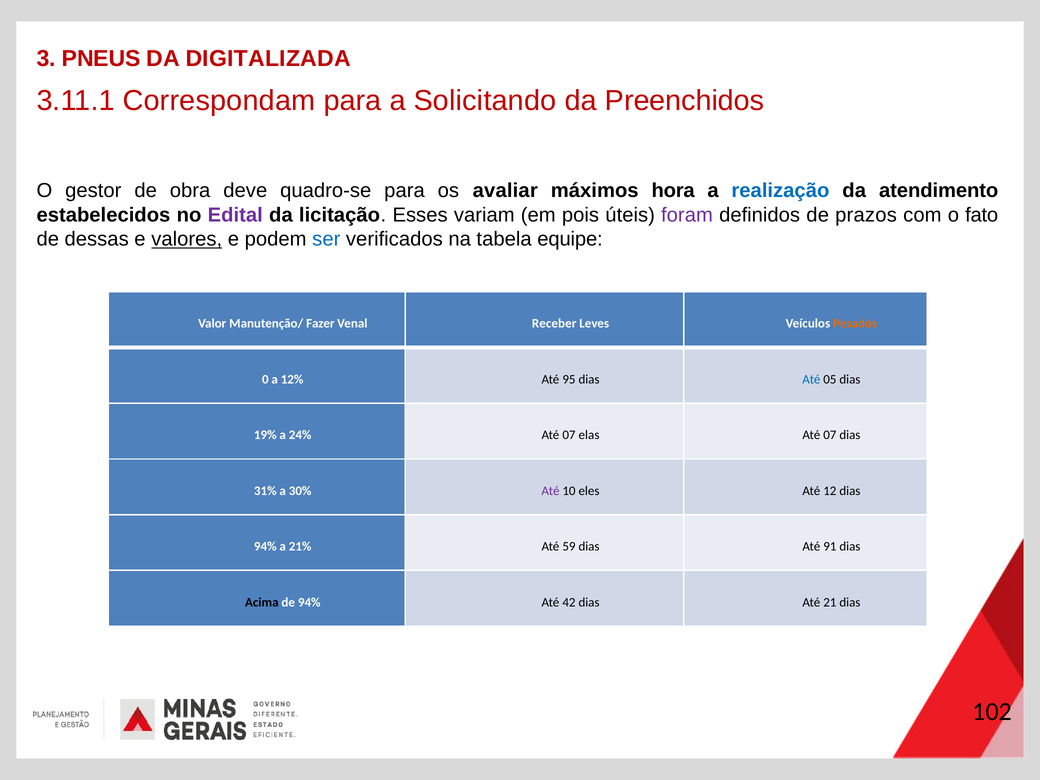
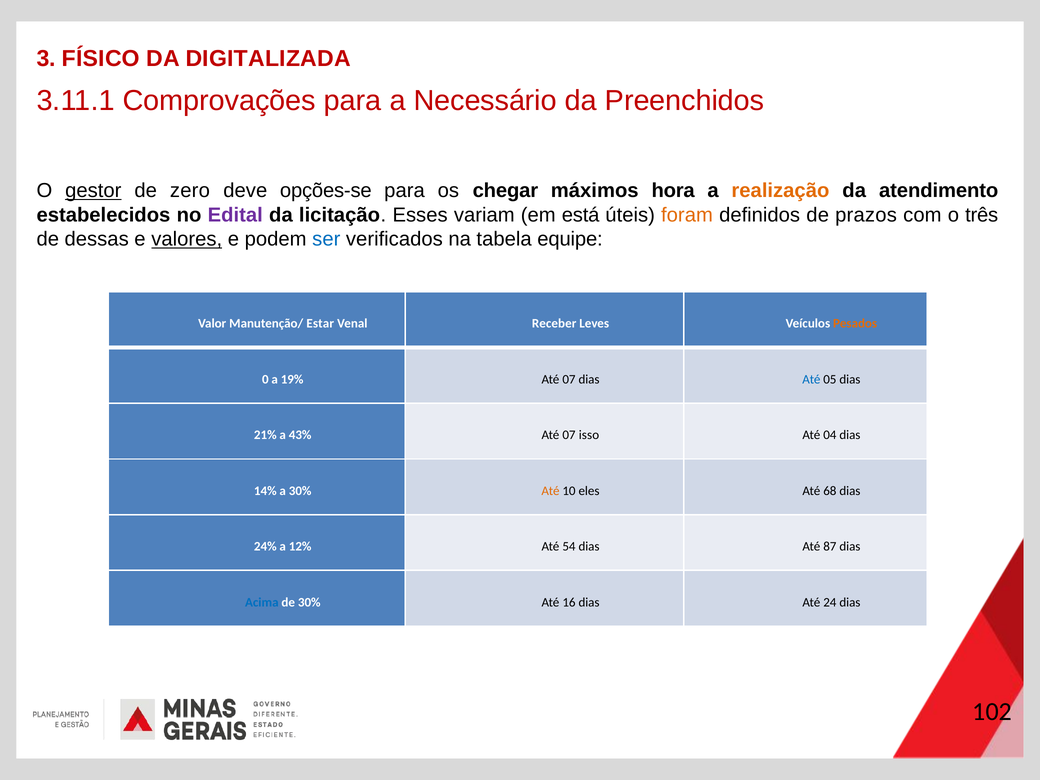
PNEUS: PNEUS -> FÍSICO (101, 58)
Correspondam: Correspondam -> Comprovações (219, 101)
Solicitando: Solicitando -> Necessário (485, 101)
gestor underline: none -> present (93, 191)
obra: obra -> zero (190, 191)
quadro-se: quadro-se -> opções-se (326, 191)
avaliar: avaliar -> chegar (505, 191)
realização colour: blue -> orange (780, 191)
pois: pois -> está (581, 215)
foram colour: purple -> orange (687, 215)
fato: fato -> três (982, 215)
Fazer: Fazer -> Estar (320, 324)
12%: 12% -> 19% (292, 379)
95: 95 -> 07 (569, 379)
19%: 19% -> 21% (265, 435)
24%: 24% -> 43% (300, 435)
elas: elas -> isso (589, 435)
07: 07 -> 04 (830, 435)
31%: 31% -> 14% (265, 491)
Até colour: purple -> orange (551, 491)
12: 12 -> 68 (830, 491)
94%: 94% -> 24% (265, 547)
21%: 21% -> 12% (300, 547)
59: 59 -> 54 (569, 547)
91: 91 -> 87 (830, 547)
Acima colour: black -> blue (262, 602)
de 94%: 94% -> 30% (309, 602)
42: 42 -> 16 (569, 602)
21: 21 -> 24 (830, 602)
